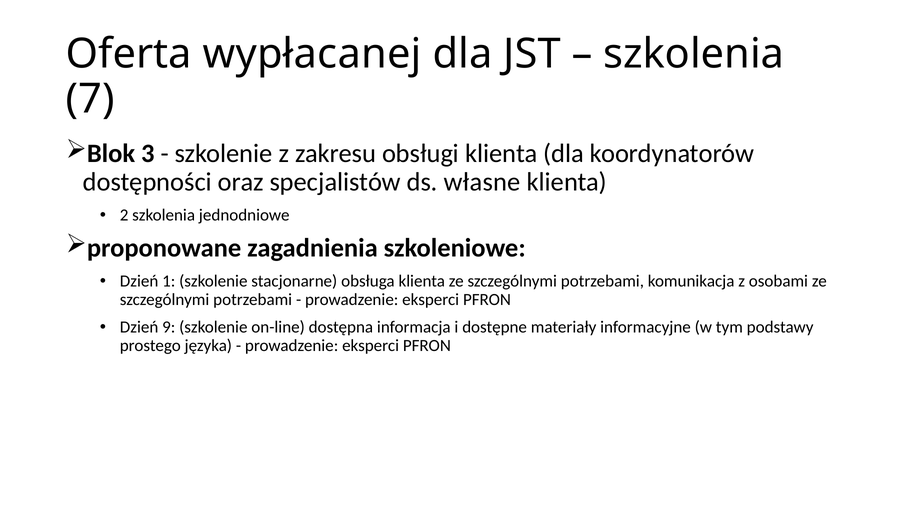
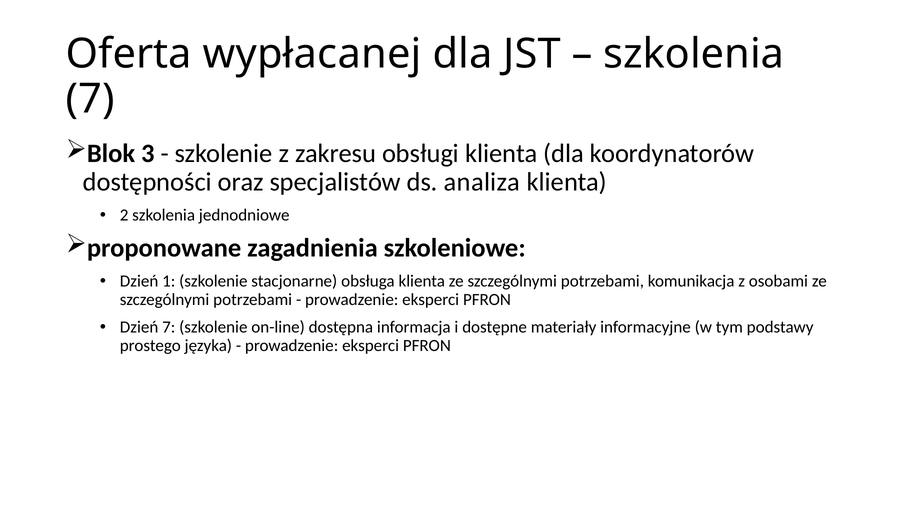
własne: własne -> analiza (482, 182)
Dzień 9: 9 -> 7 (169, 328)
